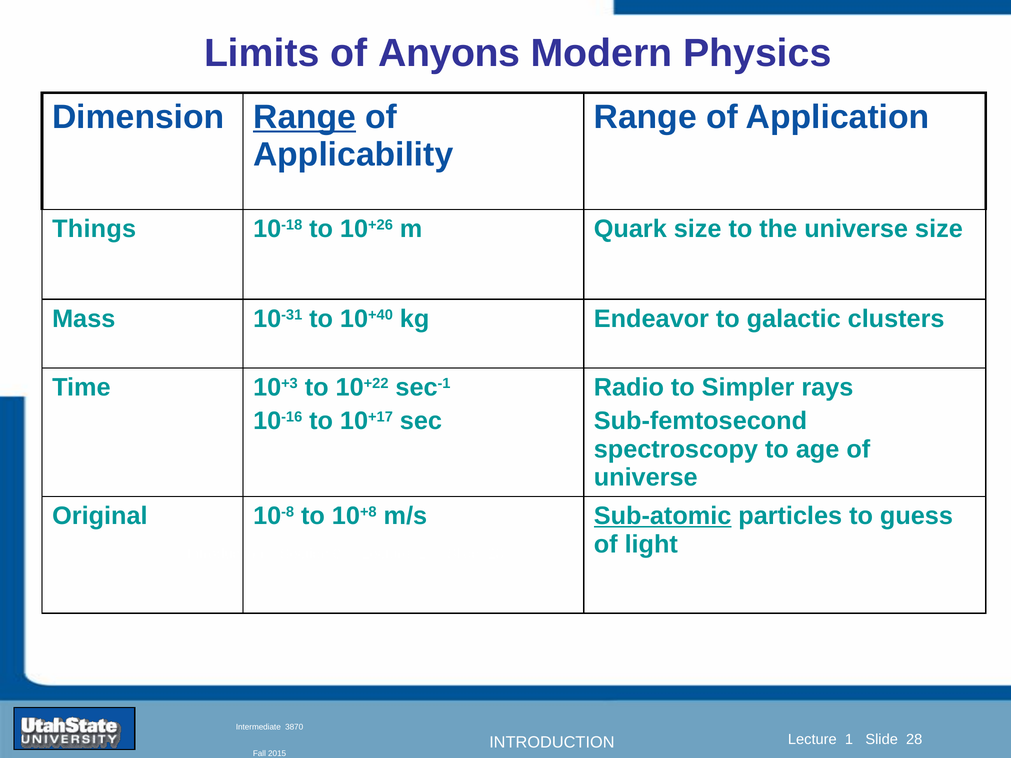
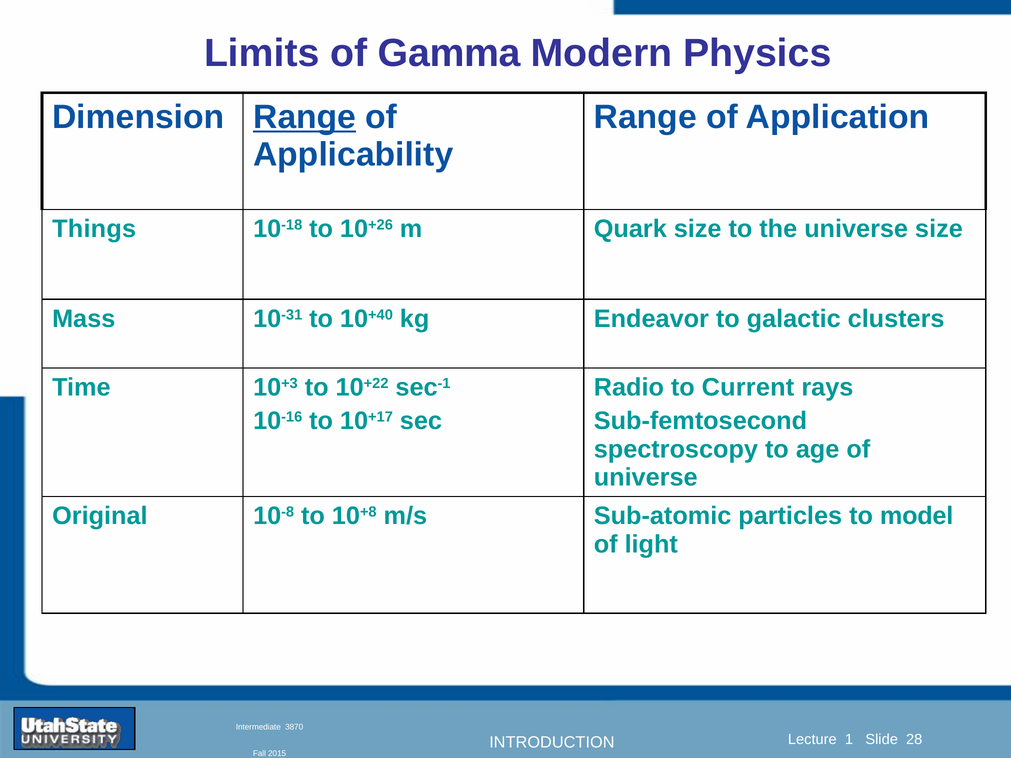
Anyons: Anyons -> Gamma (449, 53)
Simpler: Simpler -> Current (748, 388)
Sub-atomic underline: present -> none (663, 516)
guess: guess -> model (917, 516)
